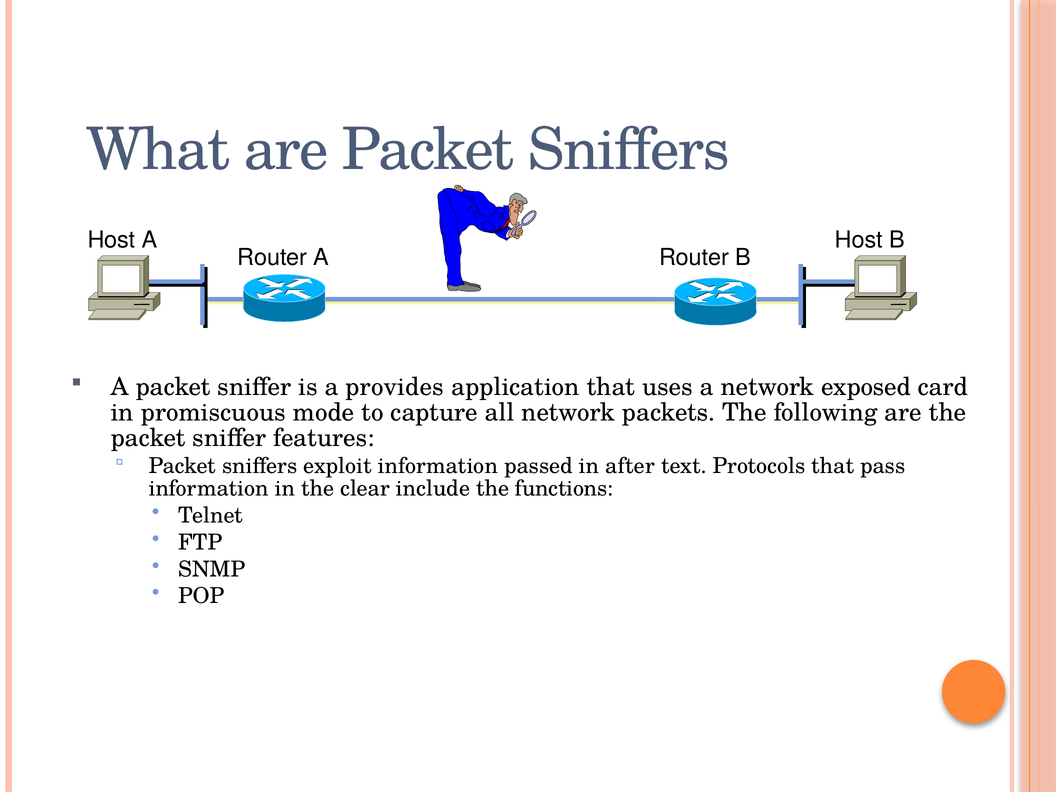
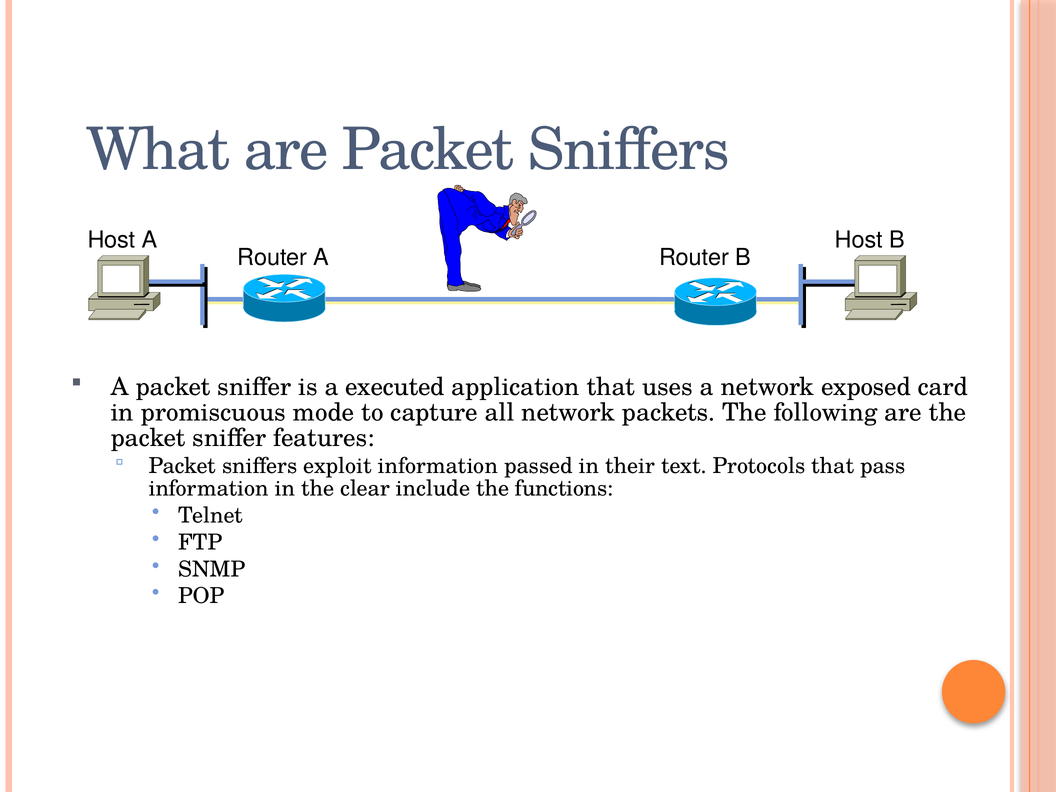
provides: provides -> executed (395, 387)
after: after -> their (630, 466)
